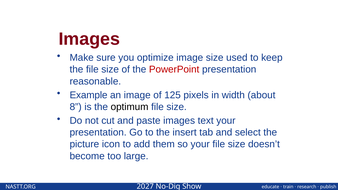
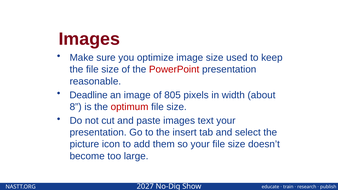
Example: Example -> Deadline (89, 95)
125: 125 -> 805 (173, 95)
optimum colour: black -> red (130, 107)
